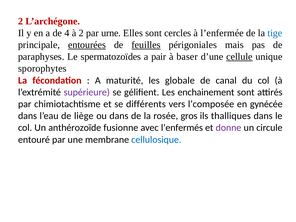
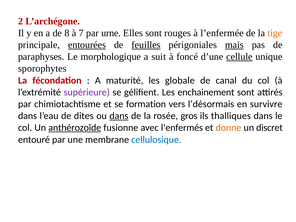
4: 4 -> 8 (67, 33)
à 2: 2 -> 7 (81, 33)
cercles: cercles -> rouges (178, 33)
tige colour: blue -> orange (275, 33)
mais underline: none -> present (234, 45)
spermatozoïdes: spermatozoïdes -> morphologique (111, 57)
pair: pair -> suit (159, 57)
baser: baser -> foncé (187, 57)
différents: différents -> formation (146, 104)
l’composée: l’composée -> l’désormais (211, 104)
gynécée: gynécée -> survivre (266, 104)
liège: liège -> dites (84, 116)
dans underline: none -> present (119, 116)
anthérozoïde underline: none -> present (75, 128)
donne colour: purple -> orange (228, 128)
circule: circule -> discret (269, 128)
